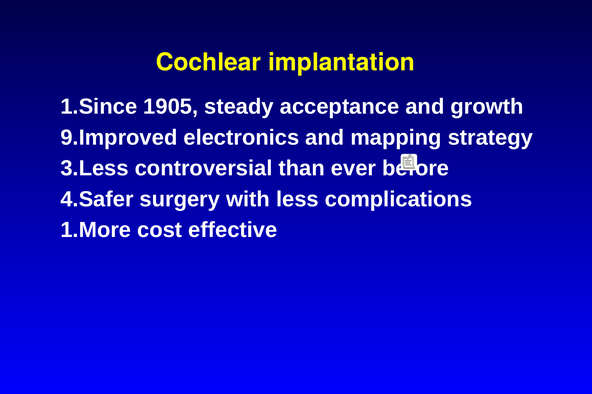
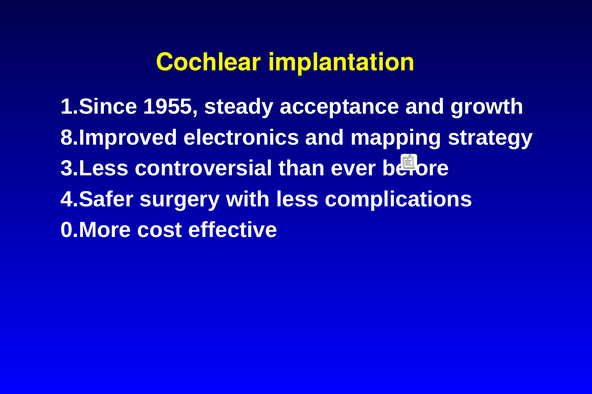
1905: 1905 -> 1955 (171, 107)
9.Improved: 9.Improved -> 8.Improved (119, 138)
1.More: 1.More -> 0.More (96, 230)
